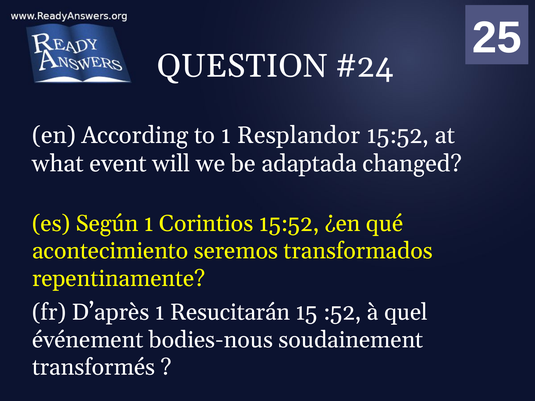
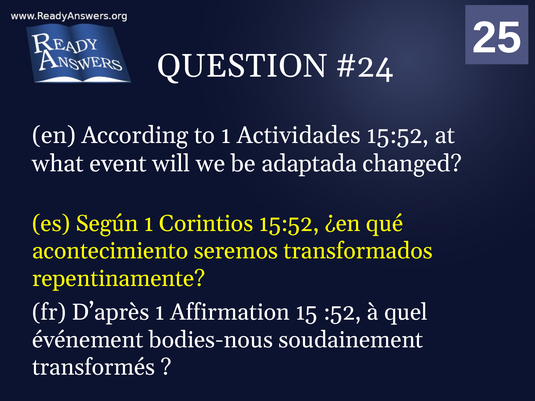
Resplandor: Resplandor -> Actividades (299, 135)
Resucitarán: Resucitarán -> Affirmation (230, 312)
